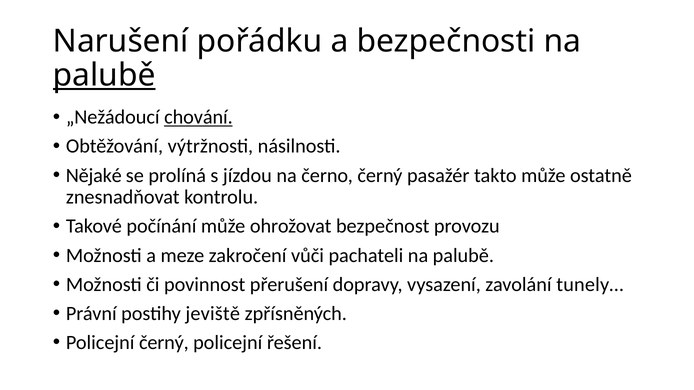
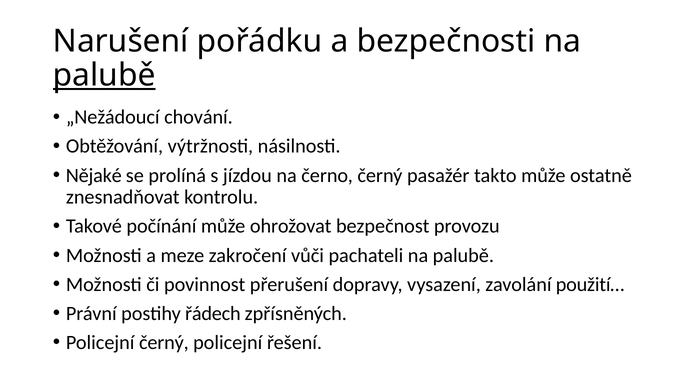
chování underline: present -> none (198, 117)
tunely…: tunely… -> použití… (590, 285)
jeviště: jeviště -> řádech (213, 314)
